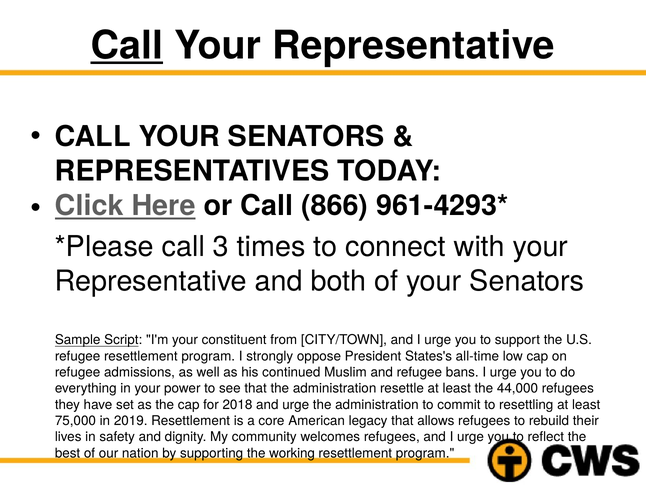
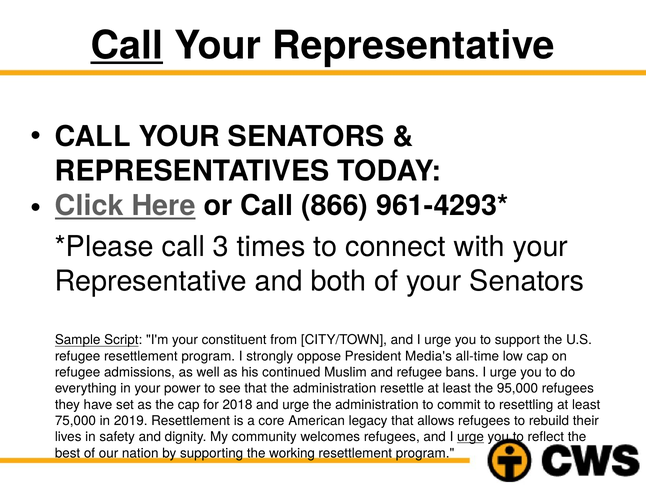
States's: States's -> Media's (428, 356)
44,000: 44,000 -> 95,000 (517, 388)
urge underline: none -> present (470, 437)
